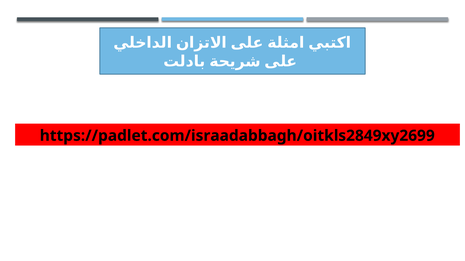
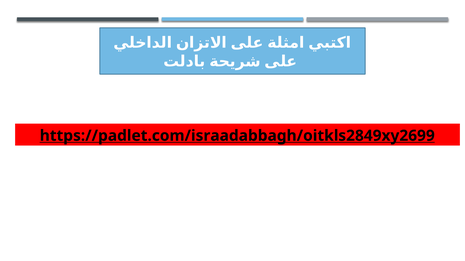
https://padlet.com/israadabbagh/oitkls2849xy2699 underline: none -> present (237, 136)
